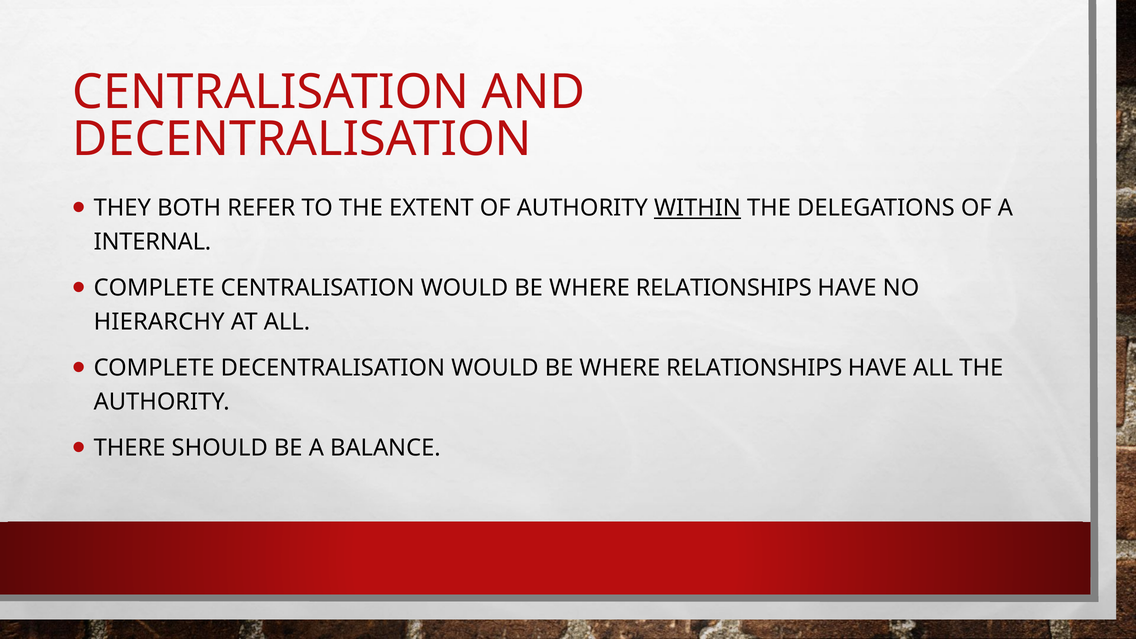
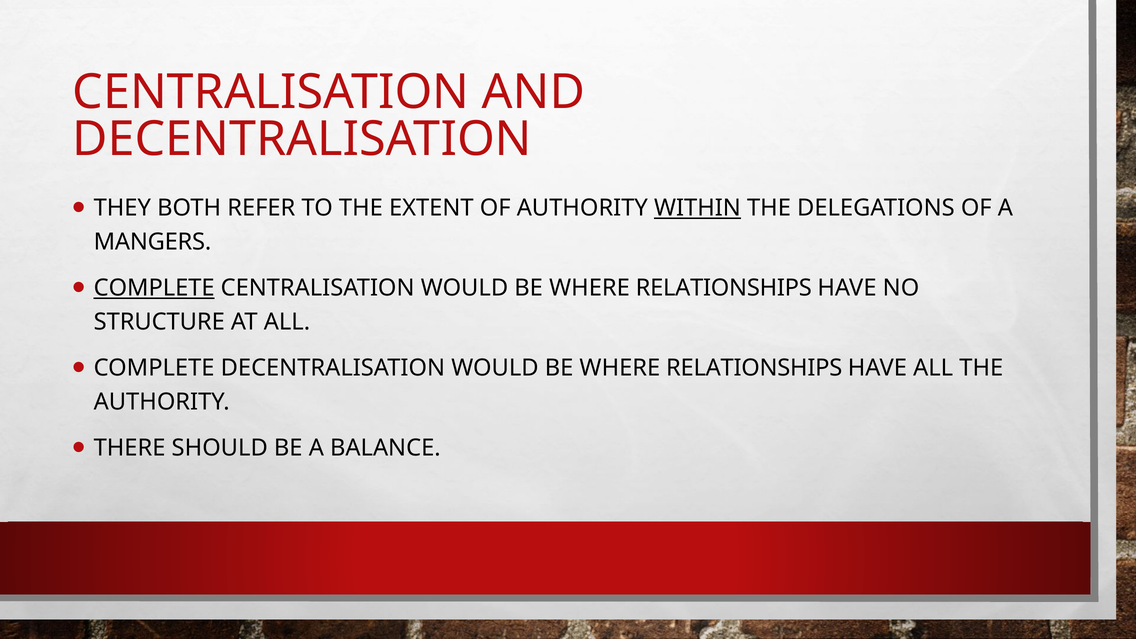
INTERNAL: INTERNAL -> MANGERS (152, 242)
COMPLETE underline: none -> present (154, 288)
HIERARCHY: HIERARCHY -> STRUCTURE (159, 322)
